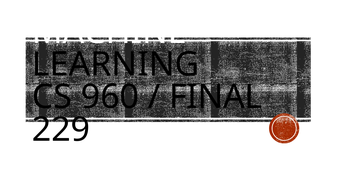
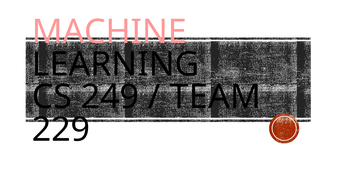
MACHINE colour: white -> pink (109, 32)
960: 960 -> 249 (110, 97)
FINAL: FINAL -> TEAM (215, 97)
